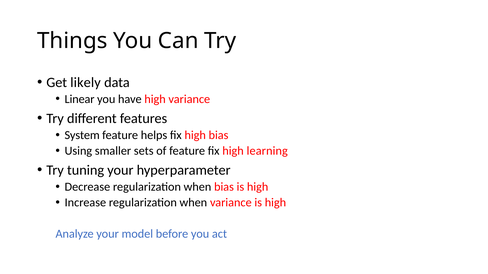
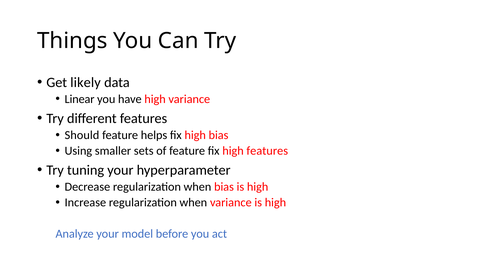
System: System -> Should (82, 135)
high learning: learning -> features (267, 151)
